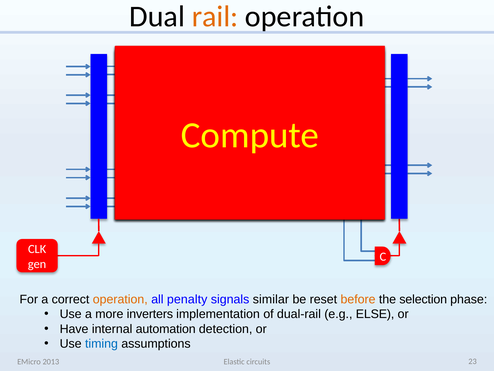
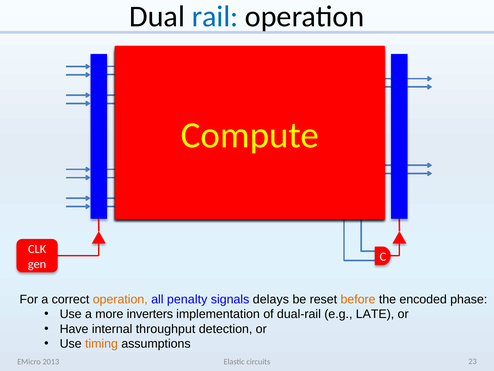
rail colour: orange -> blue (215, 17)
similar: similar -> delays (271, 299)
selection: selection -> encoded (423, 299)
ELSE: ELSE -> LATE (375, 314)
automation: automation -> throughput (166, 328)
timing colour: blue -> orange (101, 343)
